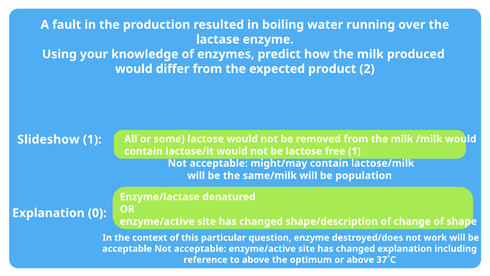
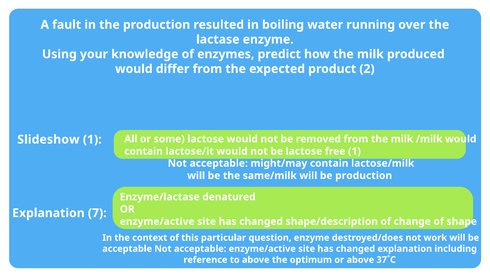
be population: population -> production (364, 175)
0: 0 -> 7 (97, 213)
